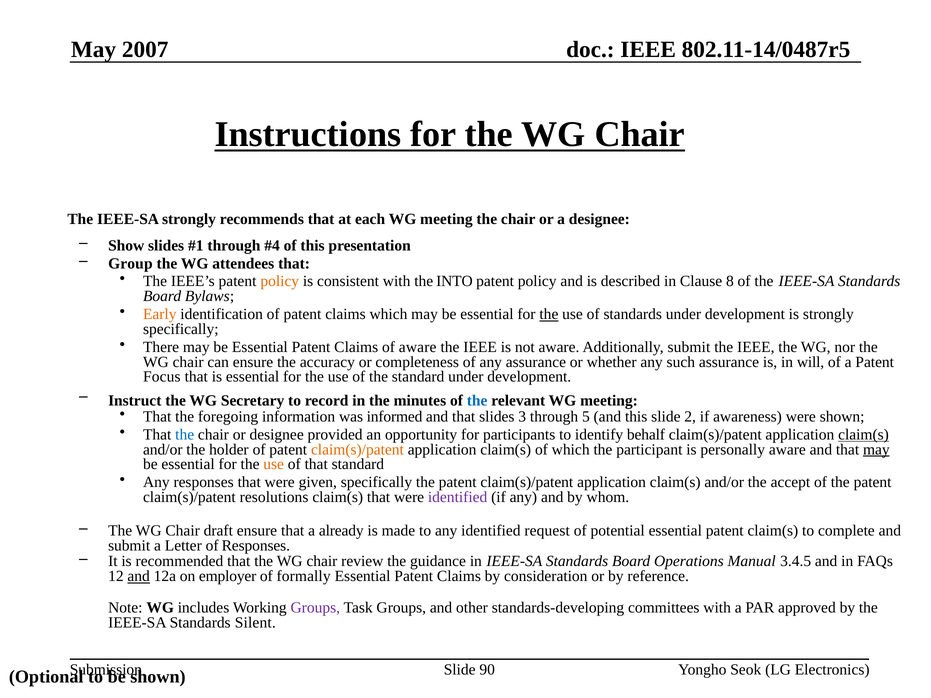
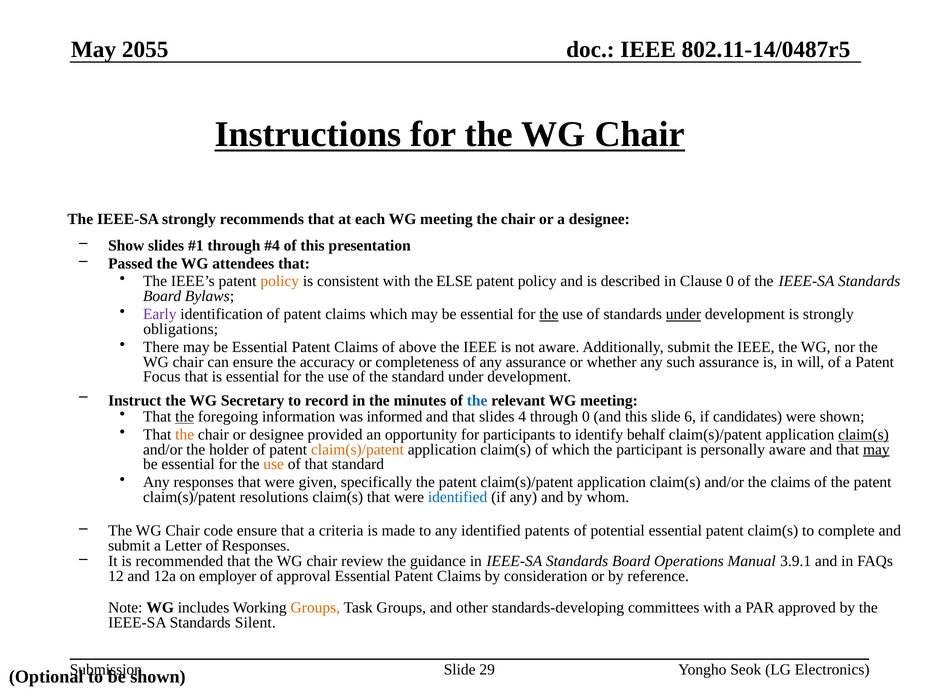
2007: 2007 -> 2055 (145, 50)
Group: Group -> Passed (130, 263)
INTO: INTO -> ELSE (454, 281)
Clause 8: 8 -> 0 (730, 281)
Early colour: orange -> purple (160, 314)
under underline: none -> present (683, 314)
specifically: specifically -> obligations (181, 329)
of aware: aware -> above (418, 347)
the underline: none -> present (185, 417)
3: 3 -> 4 (522, 417)
through 5: 5 -> 0 (586, 417)
2: 2 -> 6 (690, 417)
awareness: awareness -> candidates (748, 417)
the colour: blue -> orange (185, 435)
the accept: accept -> claims (791, 482)
identified colour: purple -> blue (458, 497)
draft: draft -> code (218, 531)
already: already -> criteria (341, 531)
request: request -> patents (547, 531)
3.4.5: 3.4.5 -> 3.9.1 (796, 562)
and underline: present -> none (139, 576)
formally: formally -> approval (304, 576)
Groups colour: purple -> orange (315, 608)
90: 90 -> 29 (487, 670)
